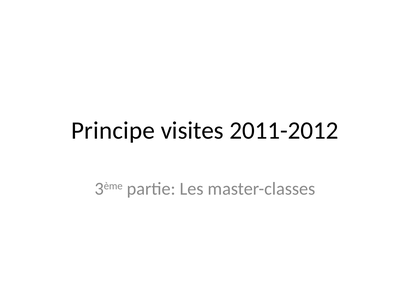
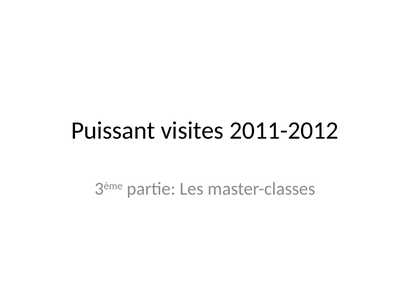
Principe: Principe -> Puissant (113, 130)
